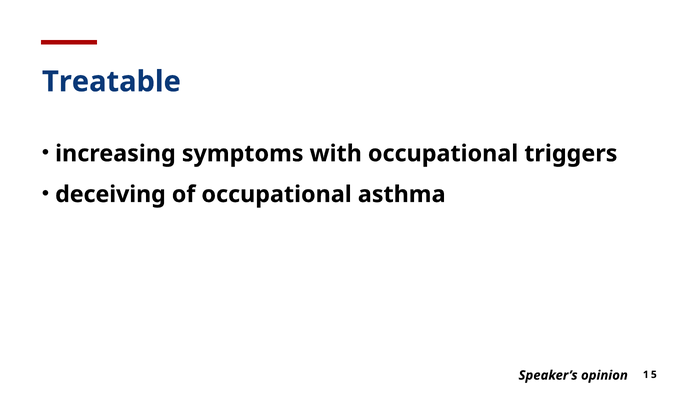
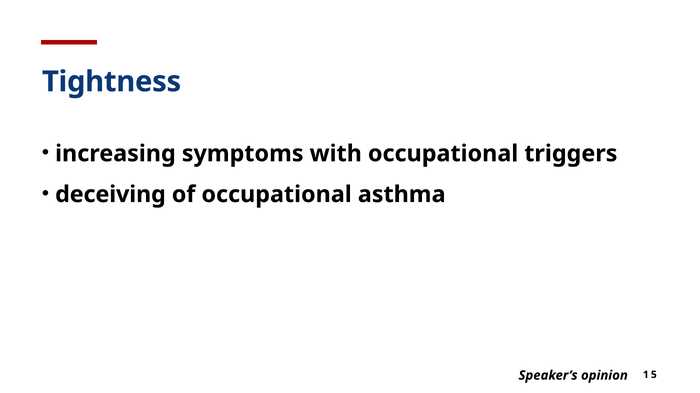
Treatable: Treatable -> Tightness (112, 82)
